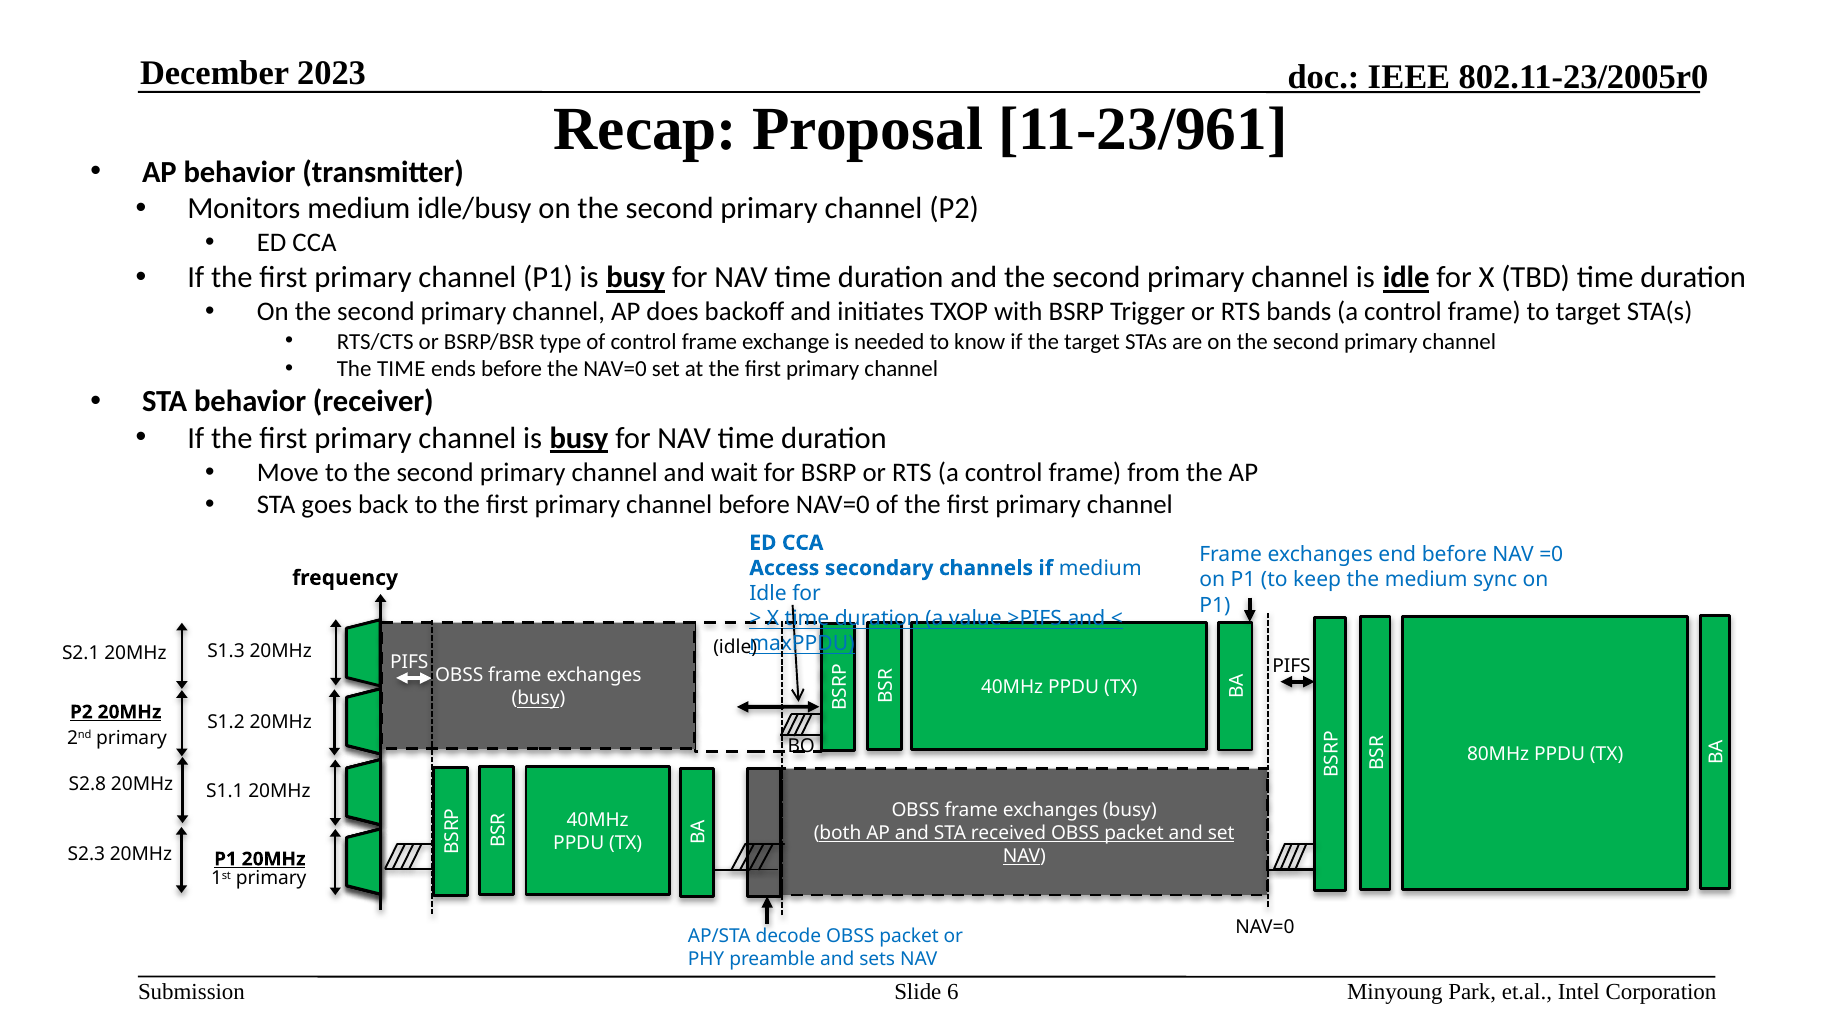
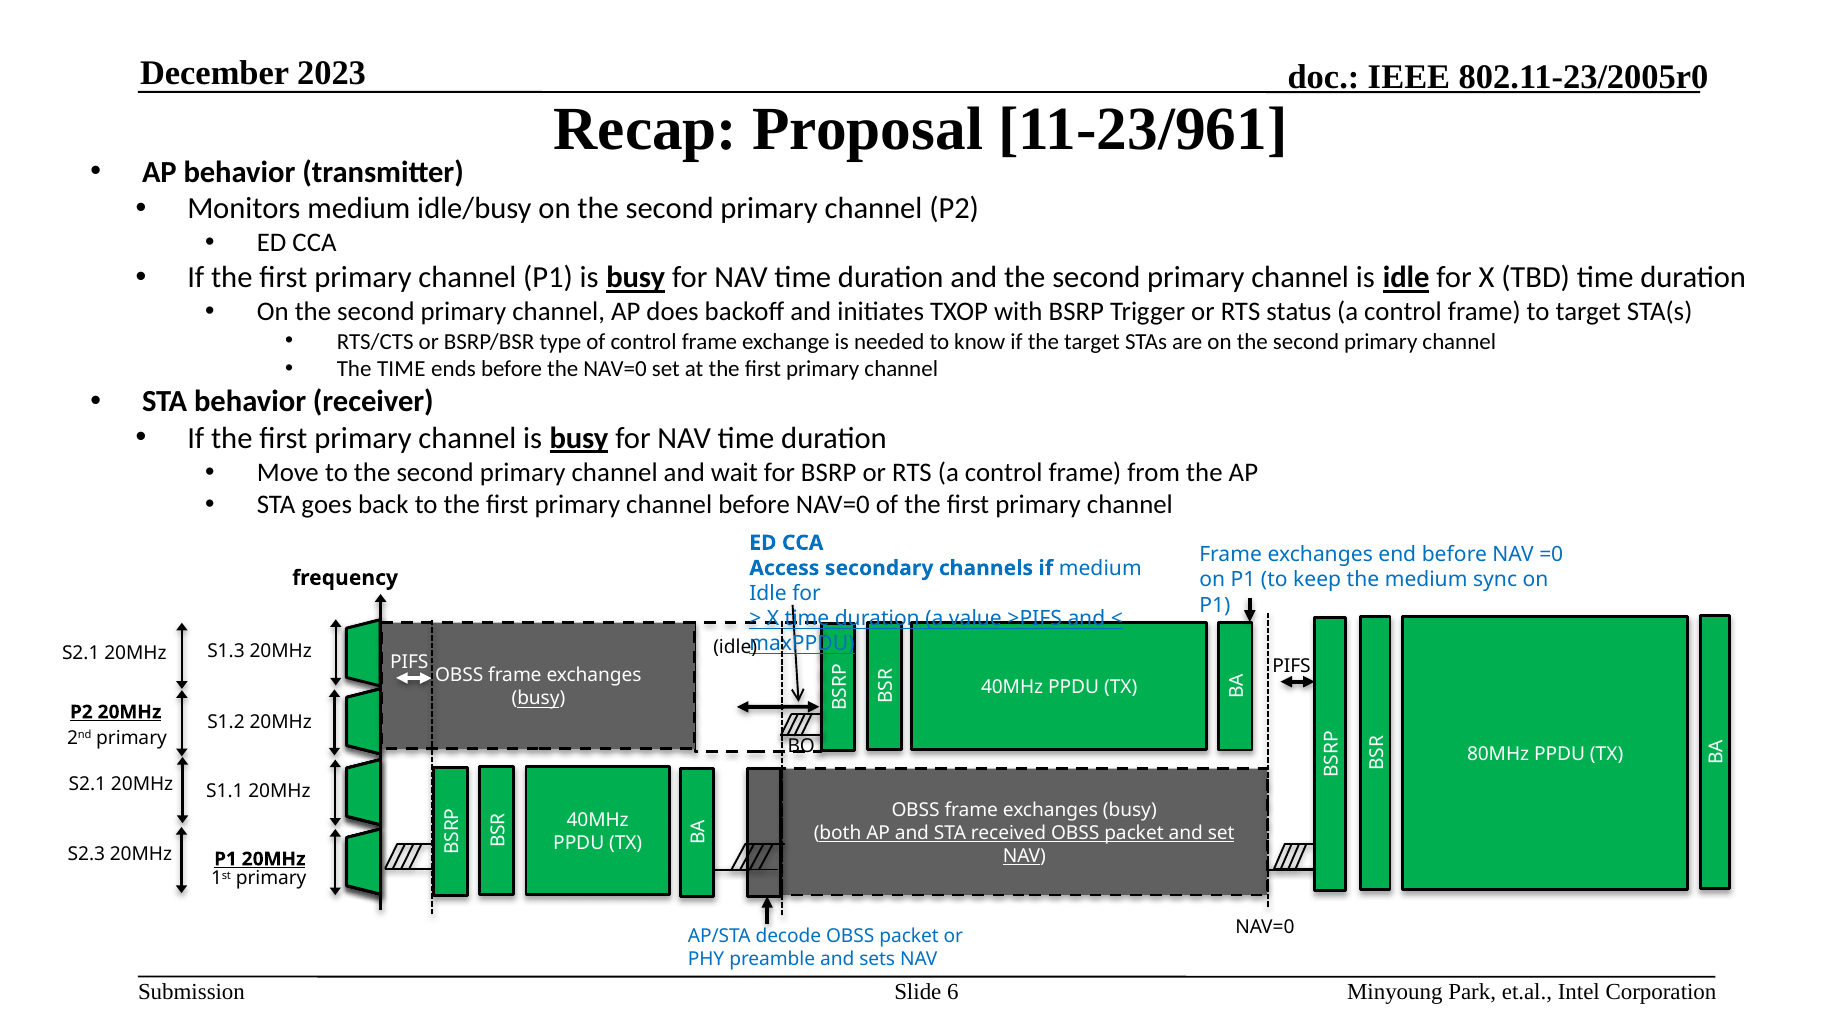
bands: bands -> status (1299, 312)
S2.8: S2.8 -> S2.1 (87, 784)
